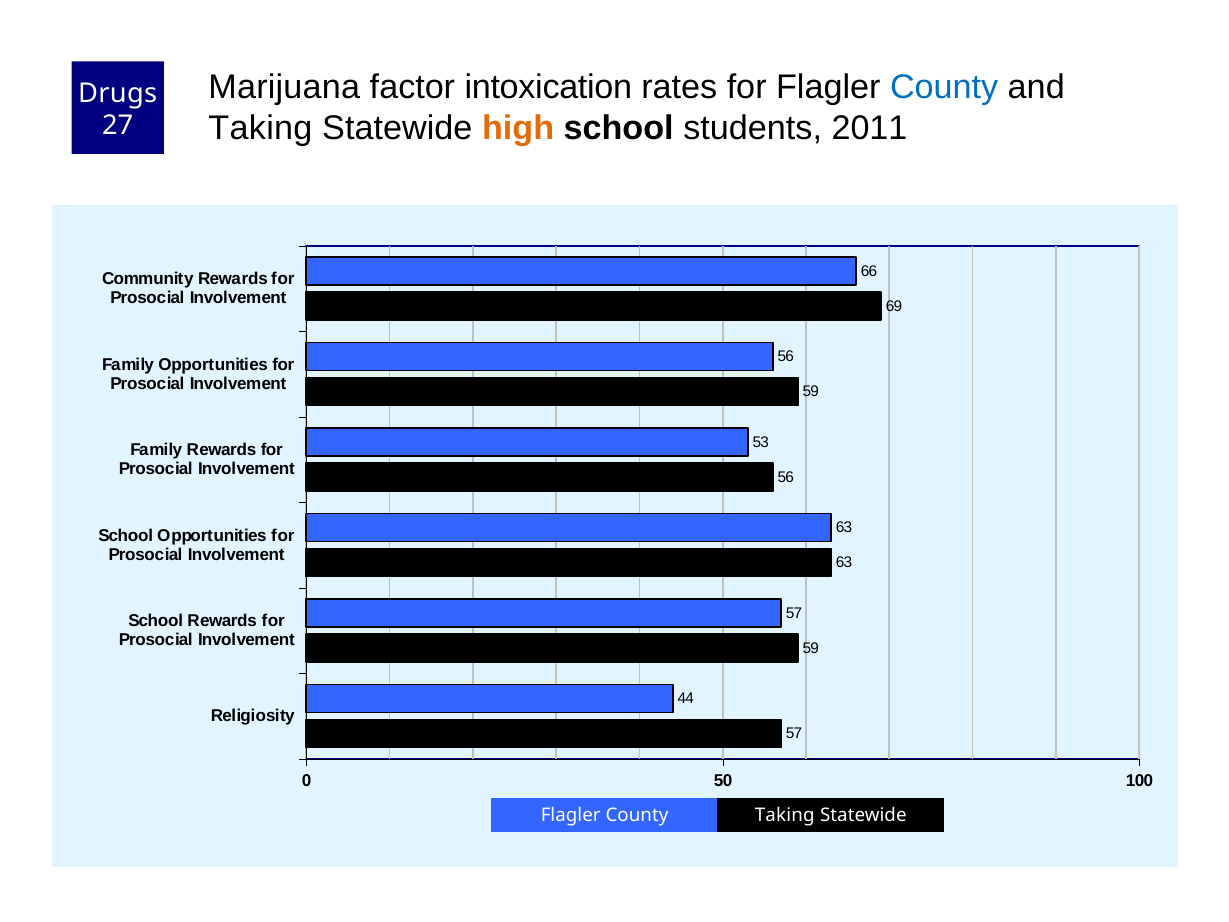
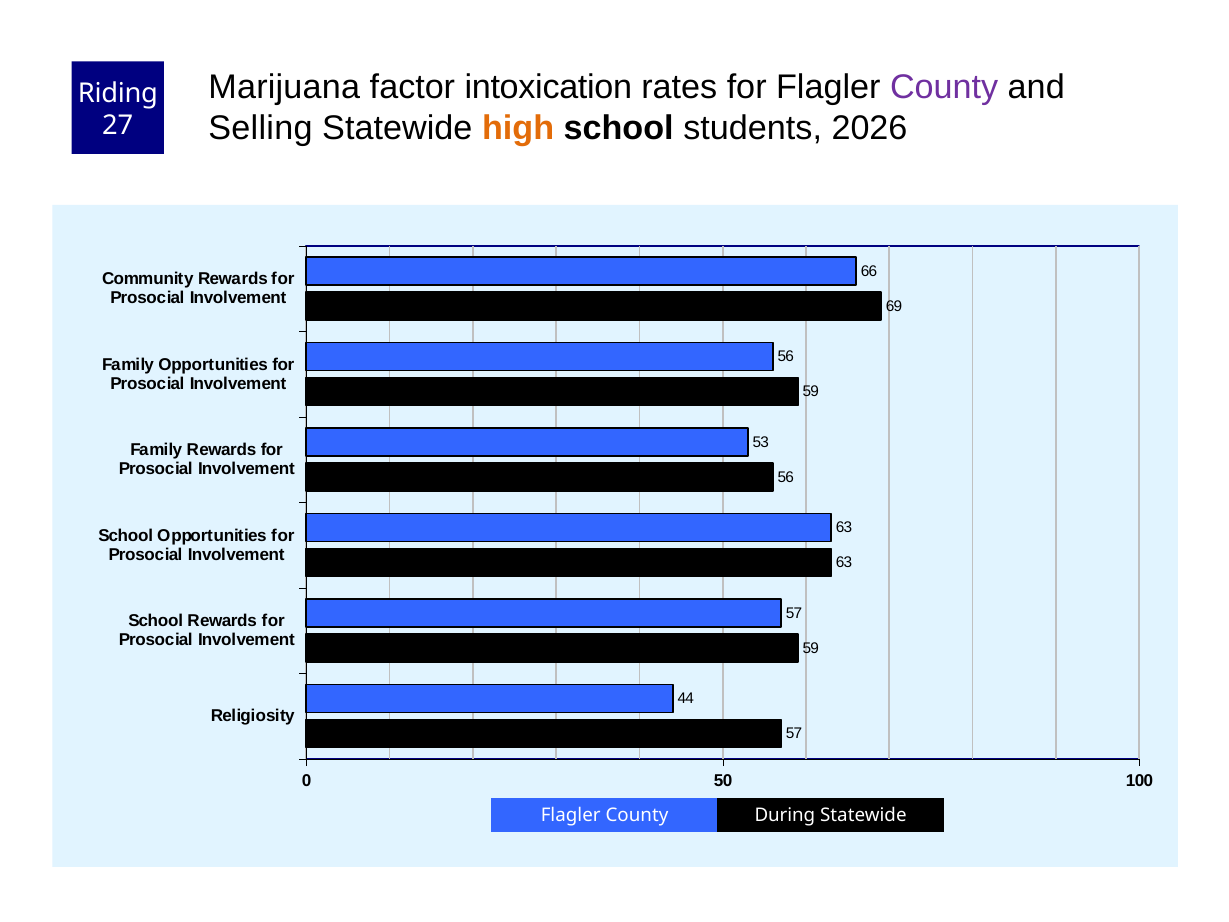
County colour: blue -> purple (944, 87)
Drugs: Drugs -> Riding (118, 93)
Taking: Taking -> Selling (260, 128)
2011: 2011 -> 2026 (869, 128)
County Taking: Taking -> During (785, 815)
